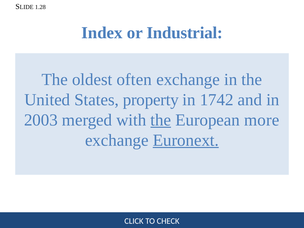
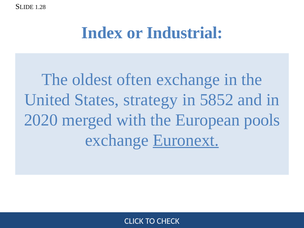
property: property -> strategy (151, 100)
1742: 1742 -> 5852 (217, 100)
2003: 2003 -> 2020 (41, 120)
the underline: present -> none (161, 120)
more: more -> pools (262, 120)
